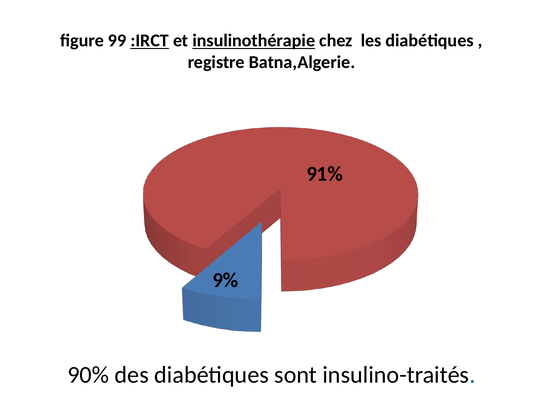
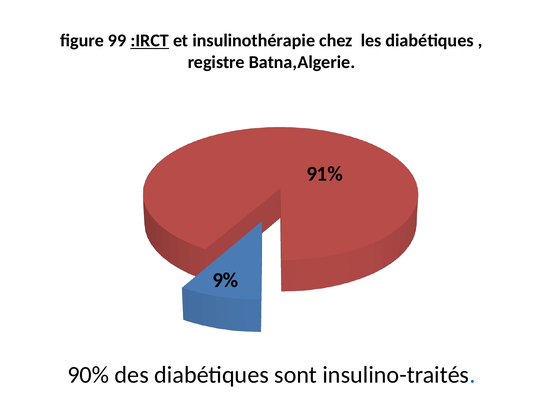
insulinothérapie underline: present -> none (254, 41)
